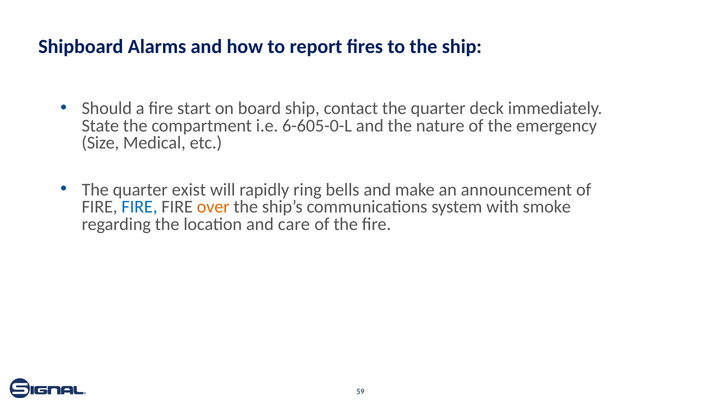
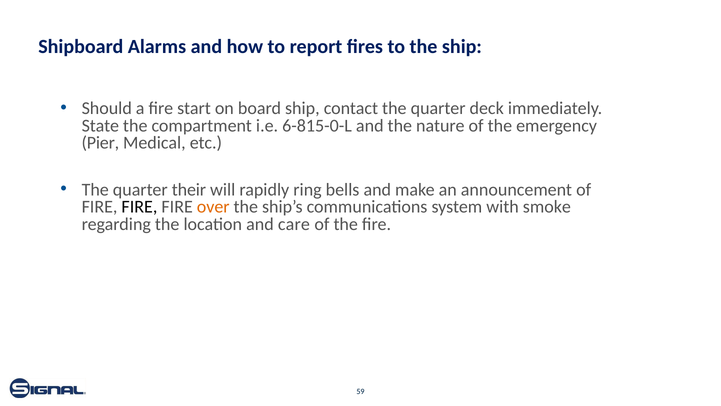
6-605-0-L: 6-605-0-L -> 6-815-0-L (317, 125)
Size: Size -> Pier (100, 143)
exist: exist -> their (189, 189)
FIRE colour: blue -> black (139, 207)
